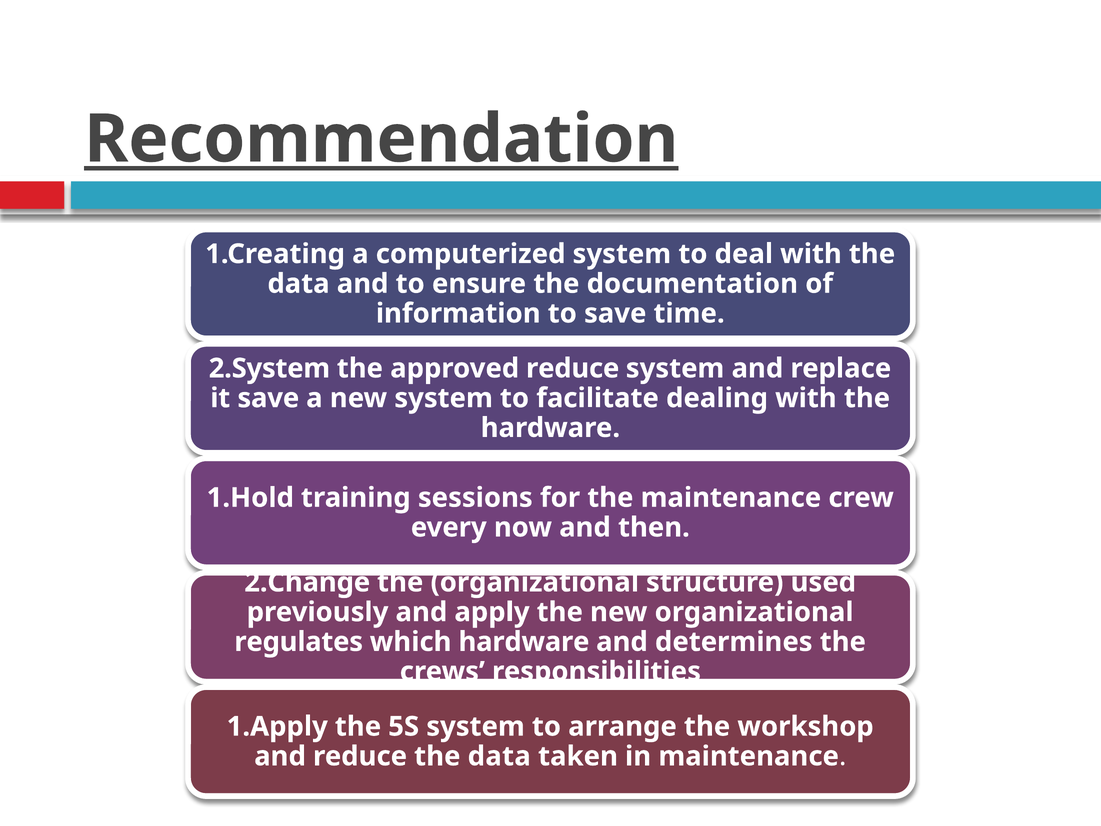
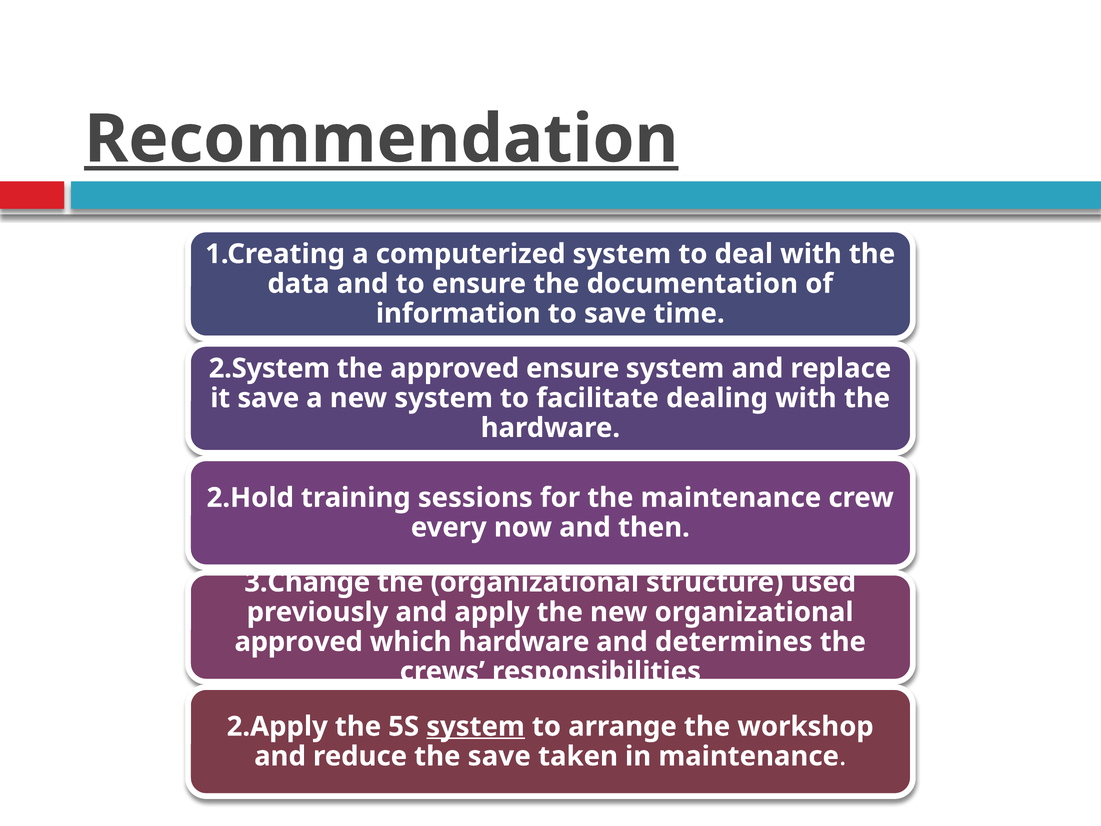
approved reduce: reduce -> ensure (573, 368)
1.Hold: 1.Hold -> 2.Hold (250, 498)
2.Change: 2.Change -> 3.Change (307, 582)
regulates: regulates -> approved (299, 642)
1.Apply: 1.Apply -> 2.Apply (277, 726)
system underline: none -> present (476, 726)
reduce the data: data -> save (499, 756)
